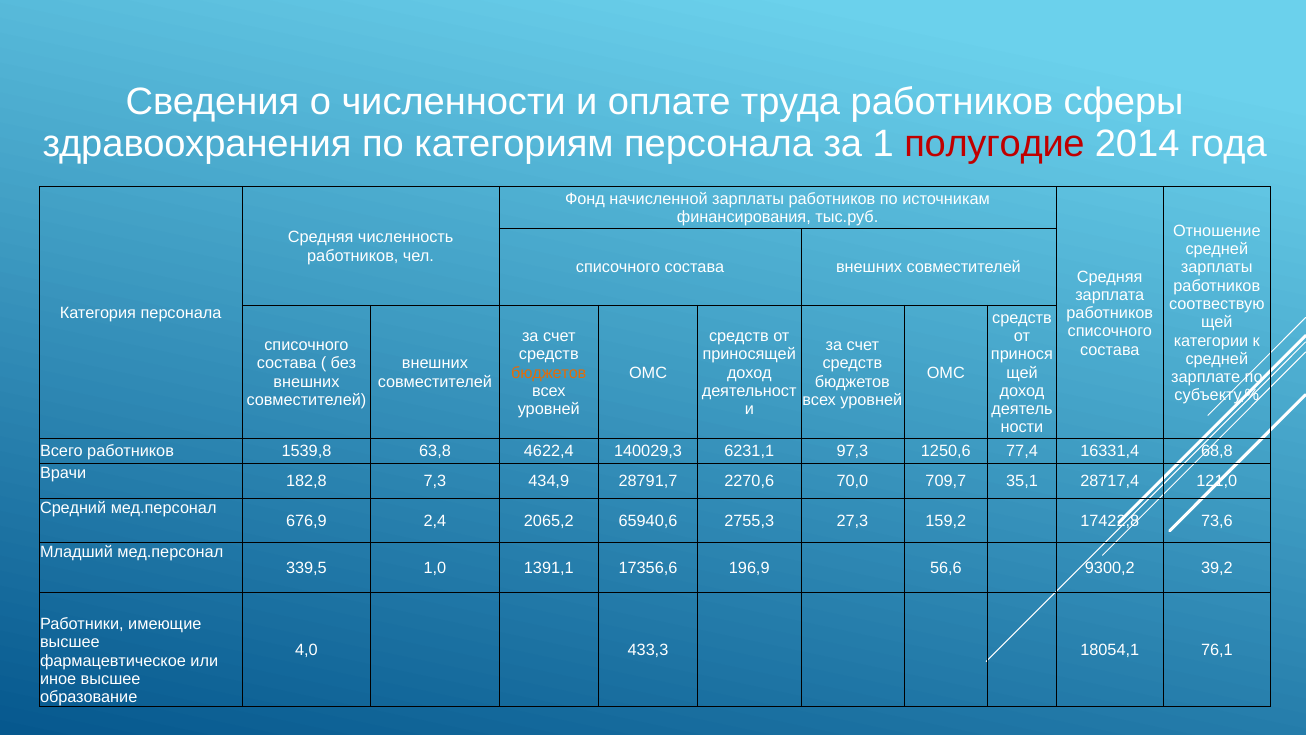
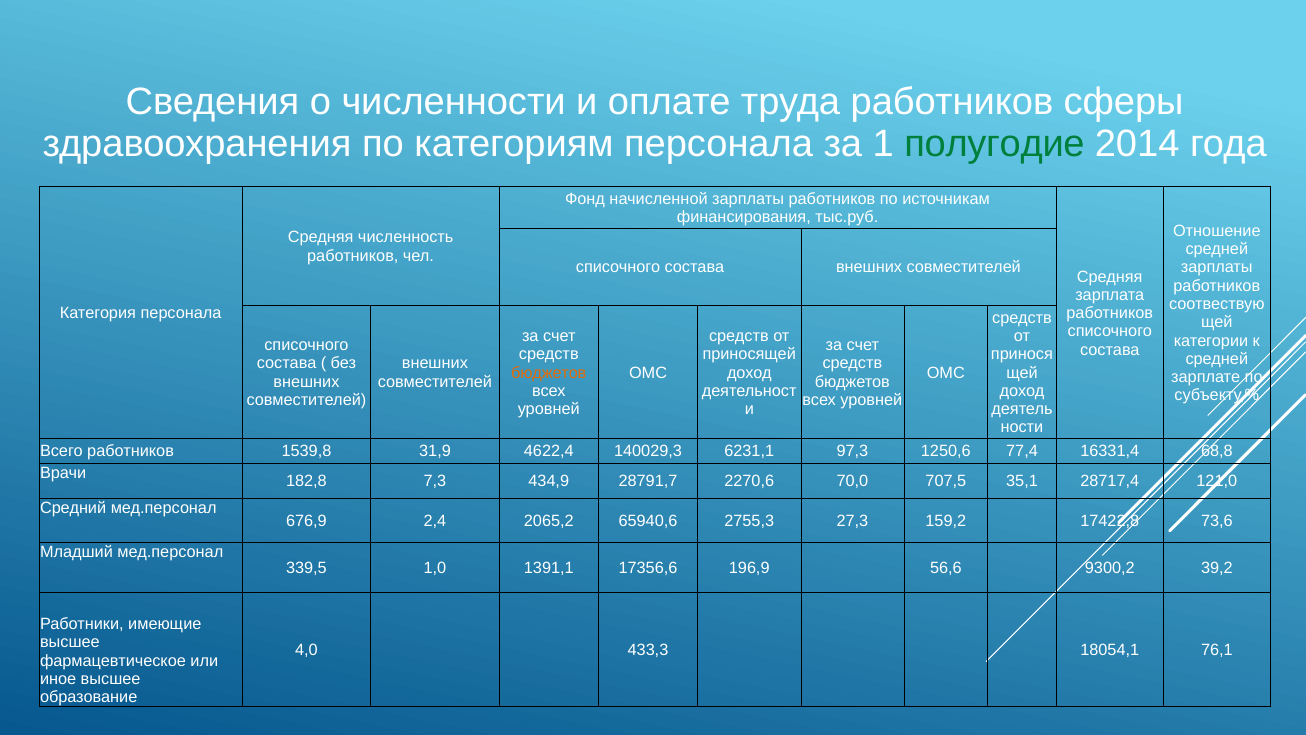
полугодие colour: red -> green (995, 144)
63,8: 63,8 -> 31,9 (435, 451)
709,7: 709,7 -> 707,5 (946, 481)
